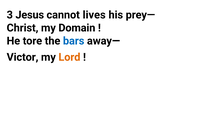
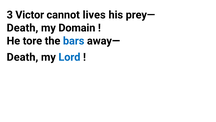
Jesus: Jesus -> Victor (30, 15)
Christ: Christ -> Death (22, 28)
Victor: Victor -> Death (22, 57)
Lord colour: orange -> blue (69, 57)
